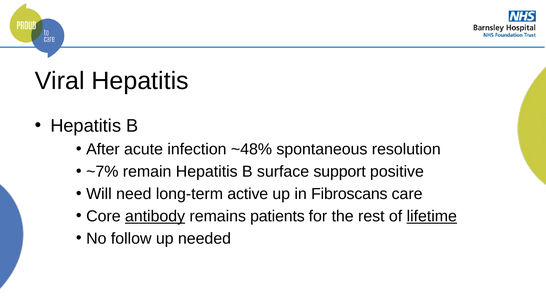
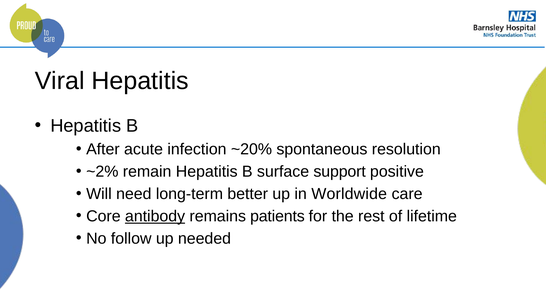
~48%: ~48% -> ~20% (251, 149)
~7%: ~7% -> ~2% (102, 172)
active: active -> better (248, 194)
Fibroscans: Fibroscans -> Worldwide (349, 194)
lifetime underline: present -> none (432, 216)
